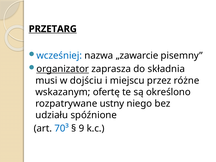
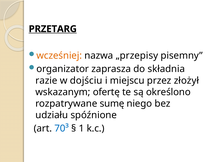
wcześniej colour: blue -> orange (59, 56)
„zawarcie: „zawarcie -> „przepisy (137, 56)
organizator underline: present -> none (63, 69)
musi: musi -> razie (46, 81)
różne: różne -> złożył (186, 81)
ustny: ustny -> sumę (112, 104)
9: 9 -> 1 (81, 128)
